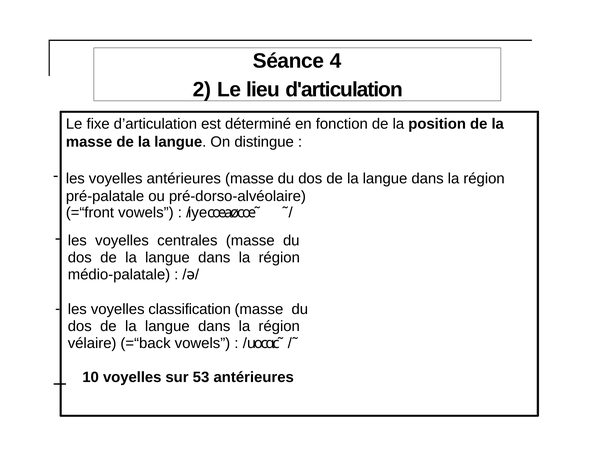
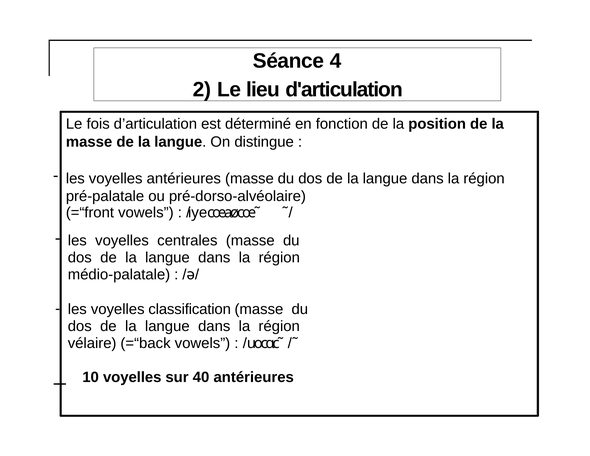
fixe: fixe -> fois (98, 124)
53: 53 -> 40 (201, 377)
